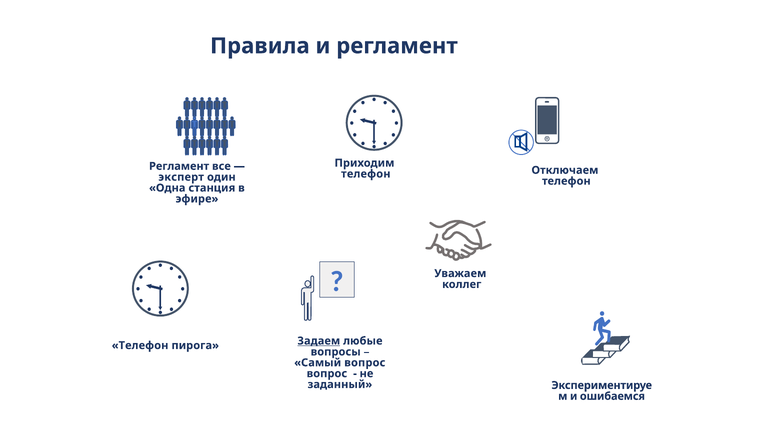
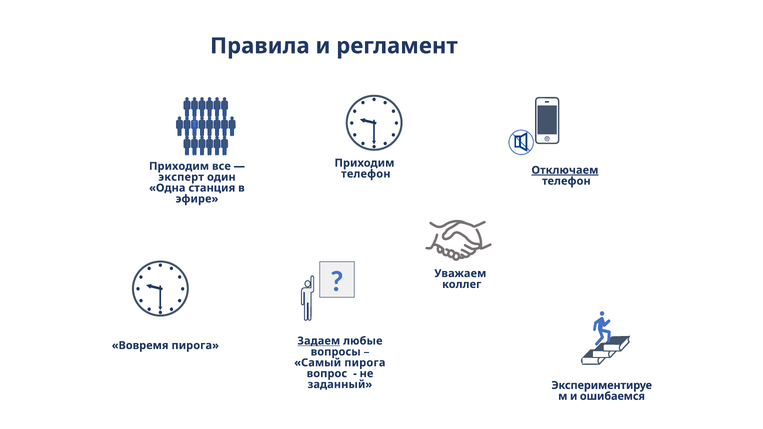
Регламент: Регламент -> Приходим (179, 166)
Отключаем underline: none -> present (565, 170)
Телефон: Телефон -> Вовремя (140, 346)
Самый вопрос: вопрос -> пирога (365, 363)
